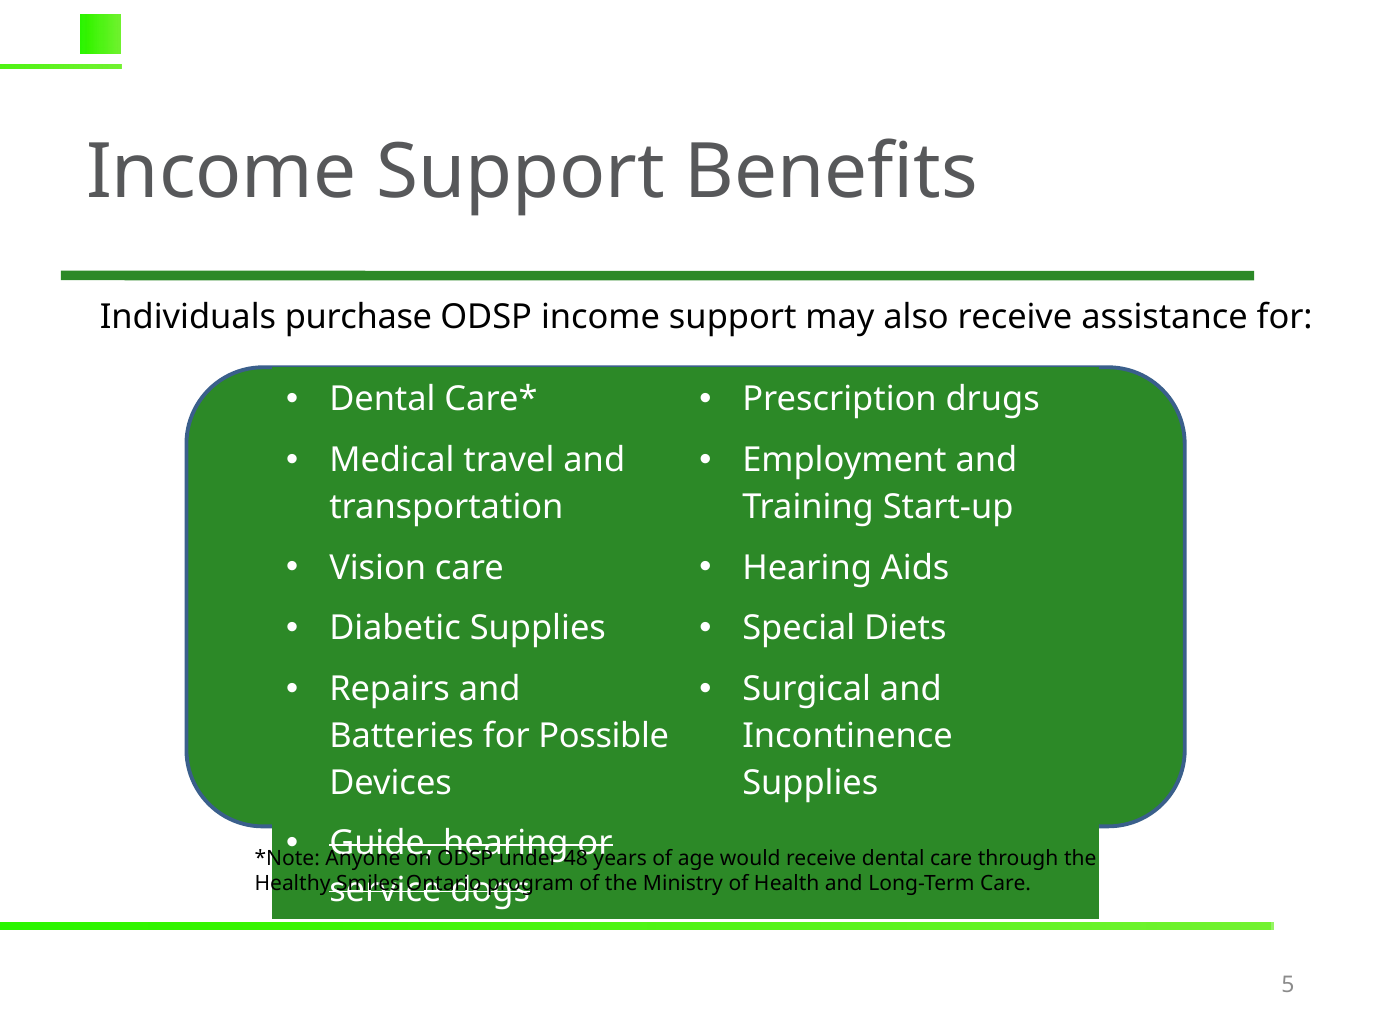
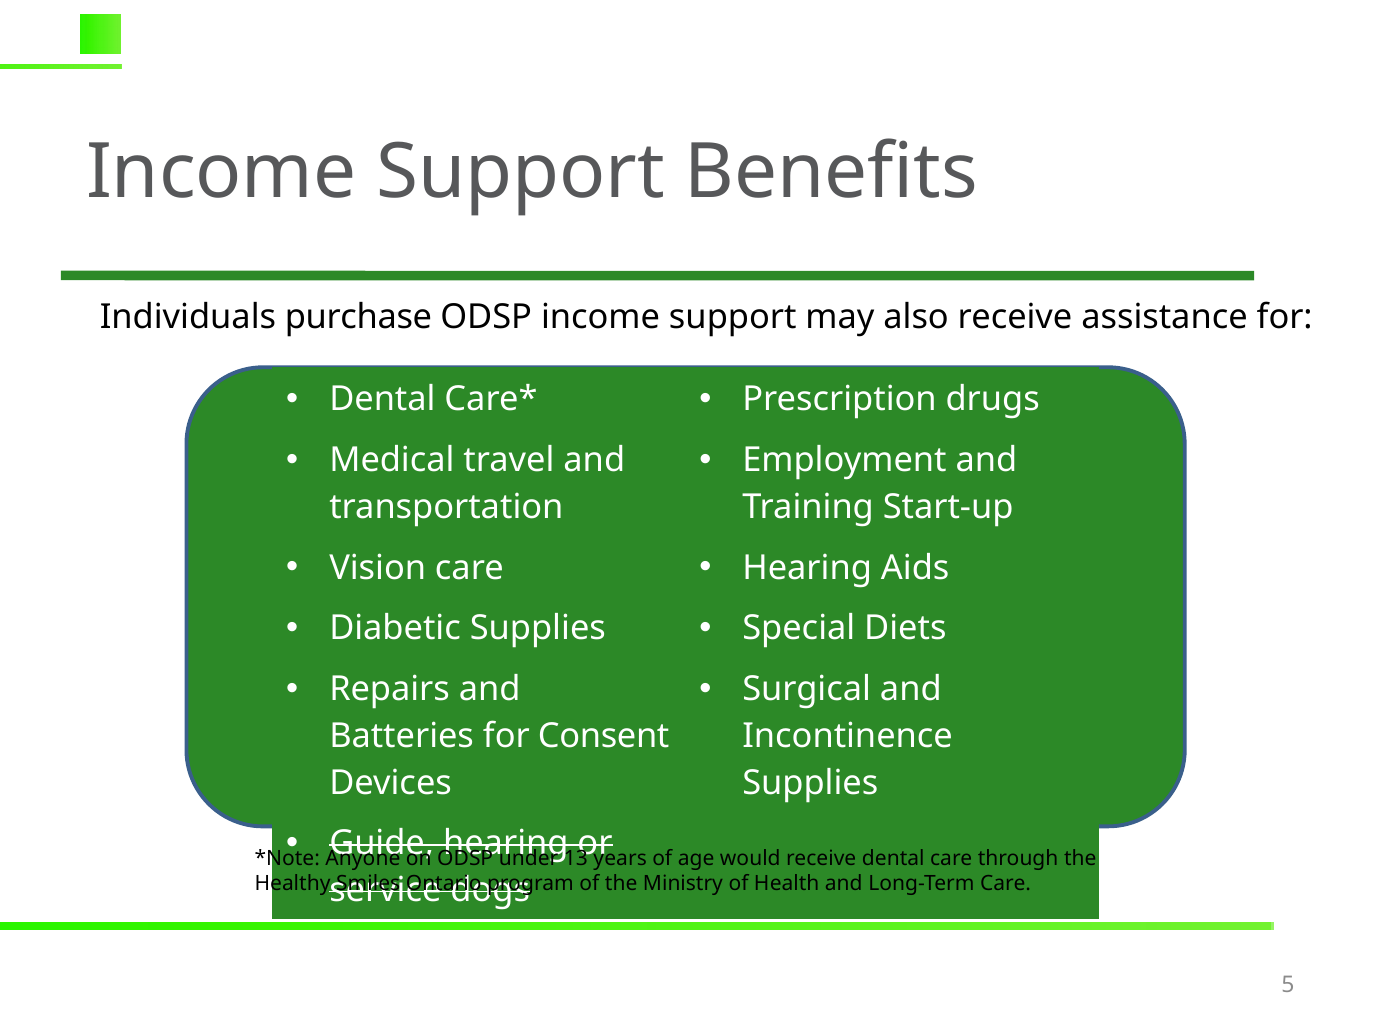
Possible: Possible -> Consent (604, 736)
48: 48 -> 13 (576, 859)
